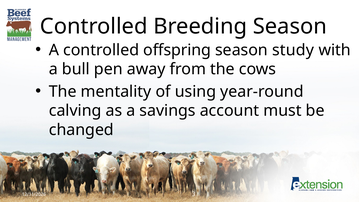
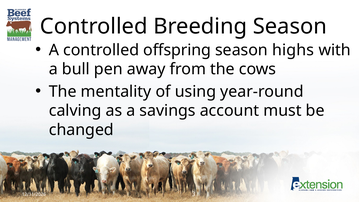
study: study -> highs (293, 50)
